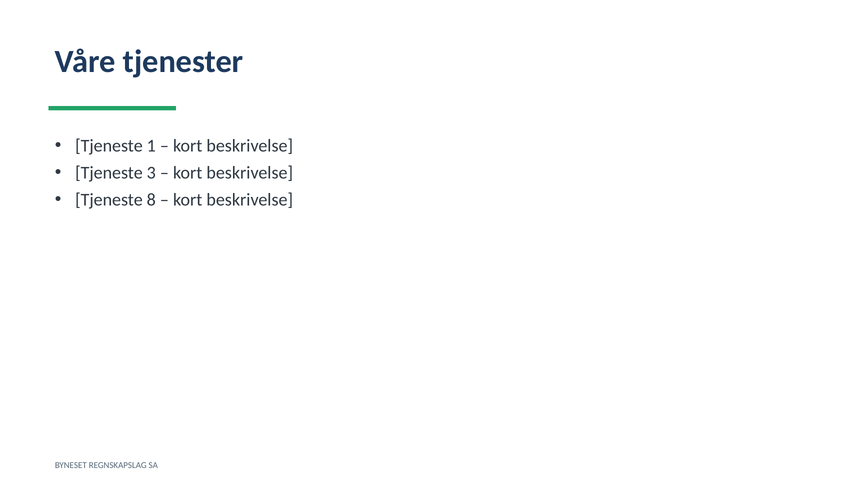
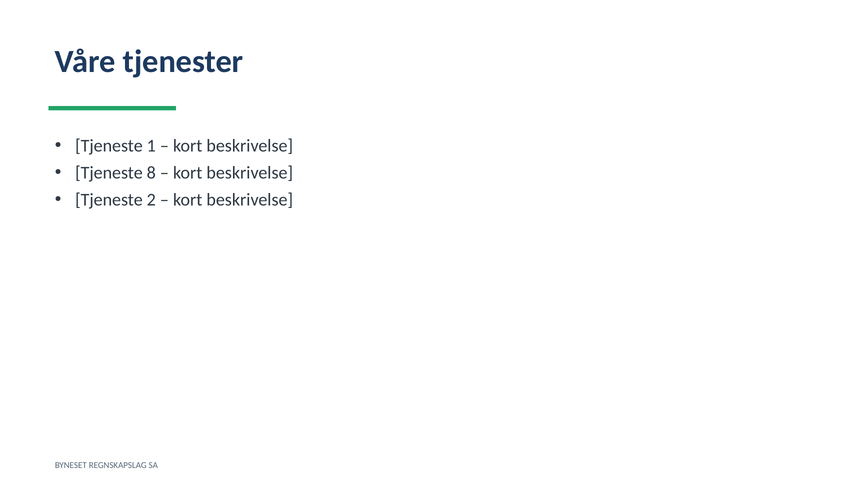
3: 3 -> 8 (151, 173)
8: 8 -> 2 (151, 200)
